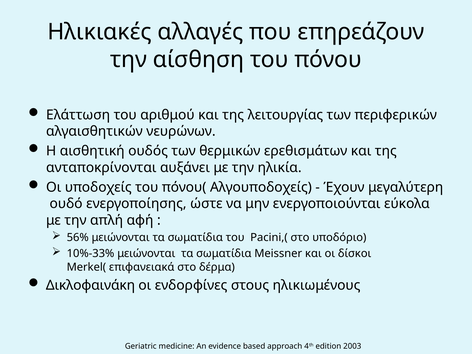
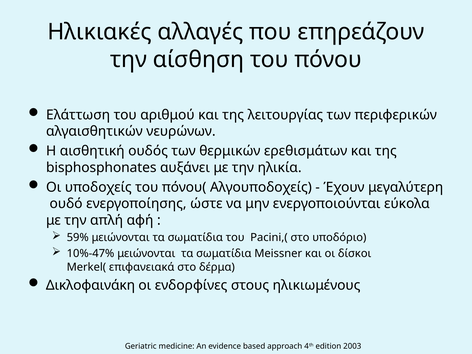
ανταποκρίνονται: ανταποκρίνονται -> bisphosphonates (101, 168)
56%: 56% -> 59% (78, 238)
10%-33%: 10%-33% -> 10%-47% (90, 254)
